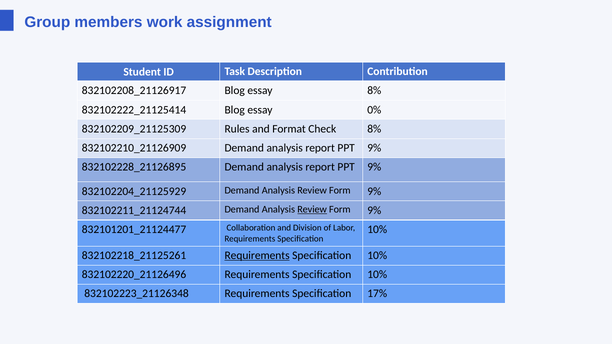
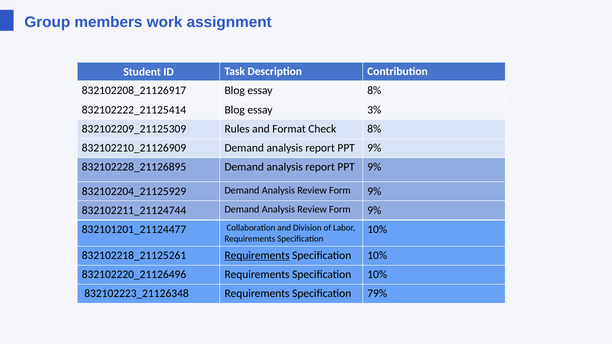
0%: 0% -> 3% (374, 110)
Review underline: present -> none (312, 210)
17%: 17% -> 79% (377, 294)
